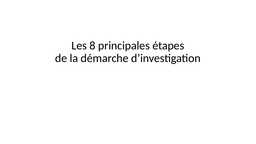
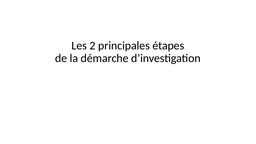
8: 8 -> 2 (93, 46)
